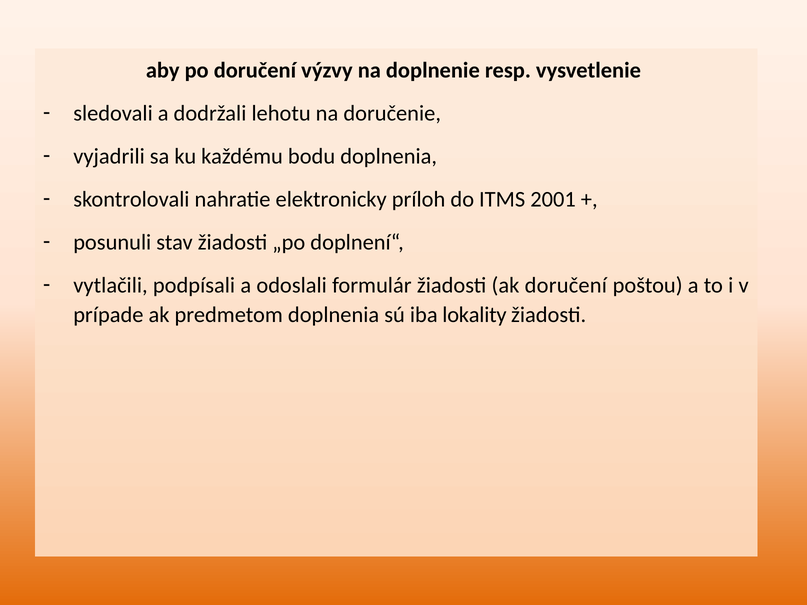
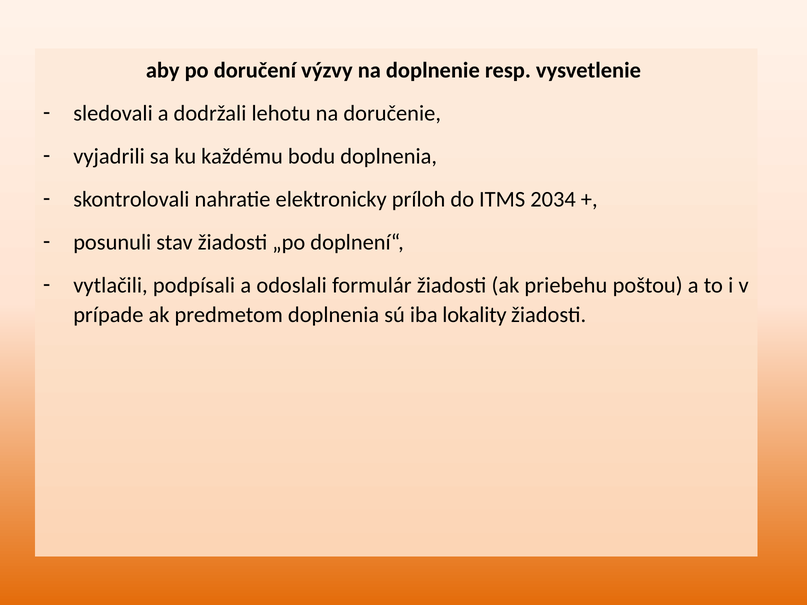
2001: 2001 -> 2034 (553, 199)
ak doručení: doručení -> priebehu (566, 285)
